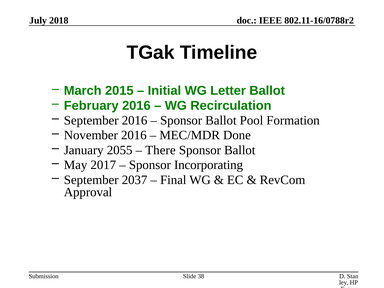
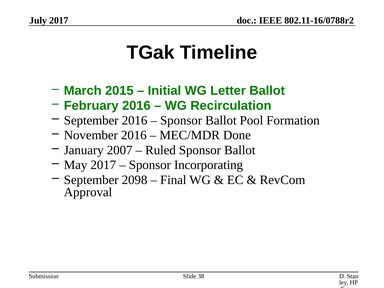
July 2018: 2018 -> 2017 (59, 20)
2055: 2055 -> 2007 (120, 150)
There: There -> Ruled (161, 150)
2037: 2037 -> 2098 (135, 180)
